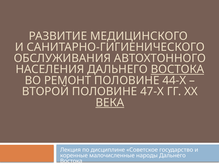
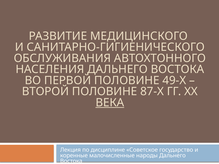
ВОСТОКА underline: present -> none (177, 69)
РЕМОНТ: РЕМОНТ -> ПЕРВОЙ (68, 81)
44-Х: 44-Х -> 49-Х (174, 81)
47-Х: 47-Х -> 87-Х (152, 92)
